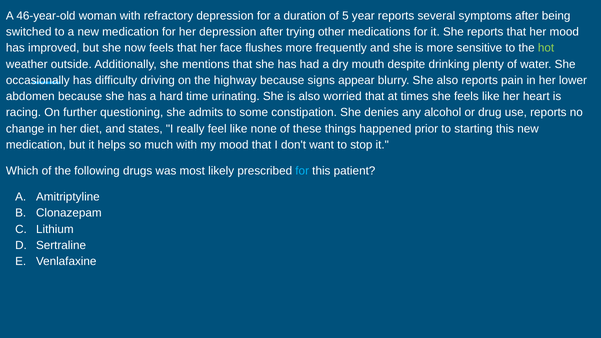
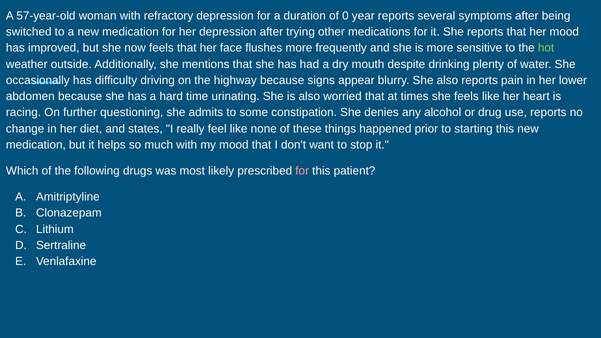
46-year-old: 46-year-old -> 57-year-old (46, 16)
5: 5 -> 0 (345, 16)
for colour: light blue -> pink (302, 171)
